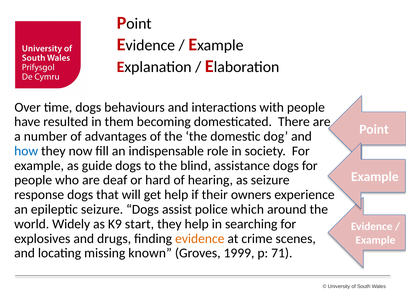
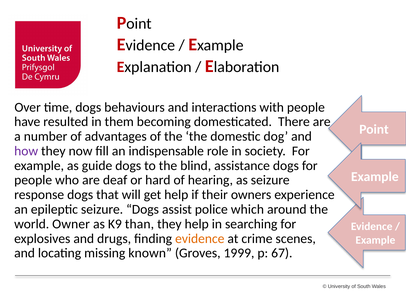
how colour: blue -> purple (26, 151)
Widely: Widely -> Owner (71, 224)
start: start -> than (139, 224)
71: 71 -> 67 (282, 254)
